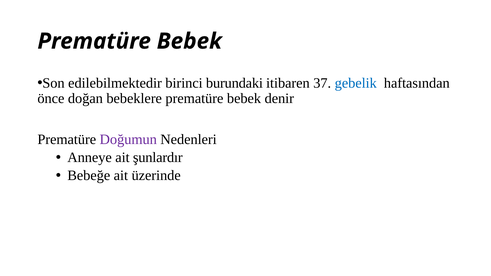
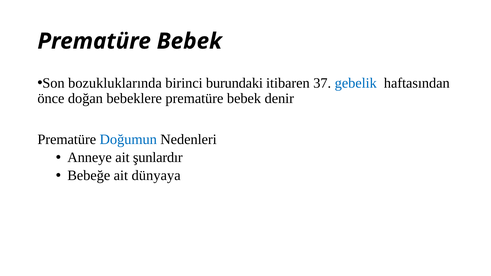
edilebilmektedir: edilebilmektedir -> bozukluklarında (115, 83)
Doğumun colour: purple -> blue (128, 140)
üzerinde: üzerinde -> dünyaya (156, 176)
